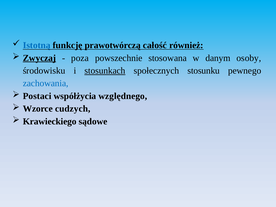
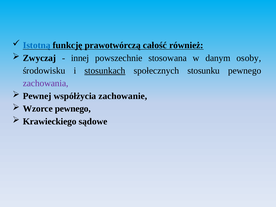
Zwyczaj underline: present -> none (39, 58)
poza: poza -> innej (80, 58)
zachowania colour: blue -> purple (46, 83)
Postaci: Postaci -> Pewnej (37, 96)
względnego: względnego -> zachowanie (123, 96)
Wzorce cudzych: cudzych -> pewnego (73, 109)
